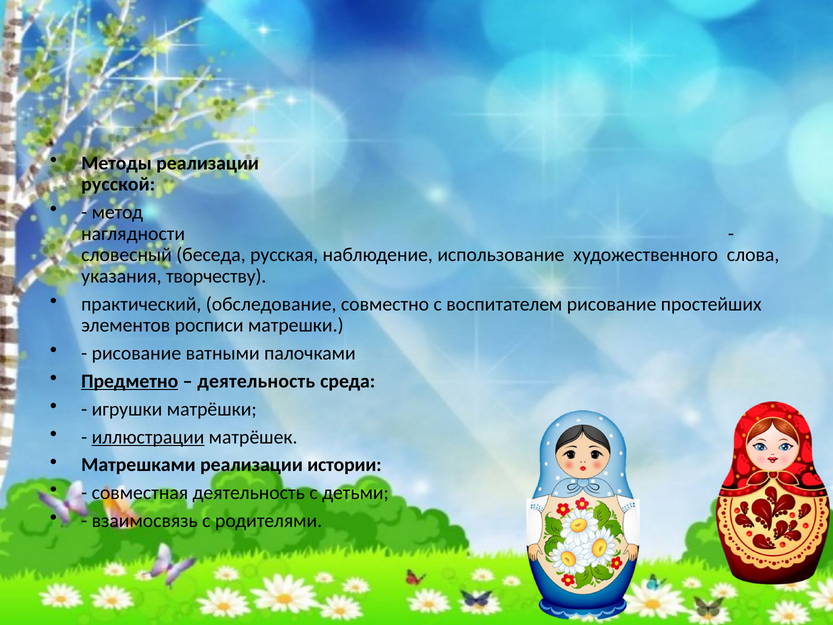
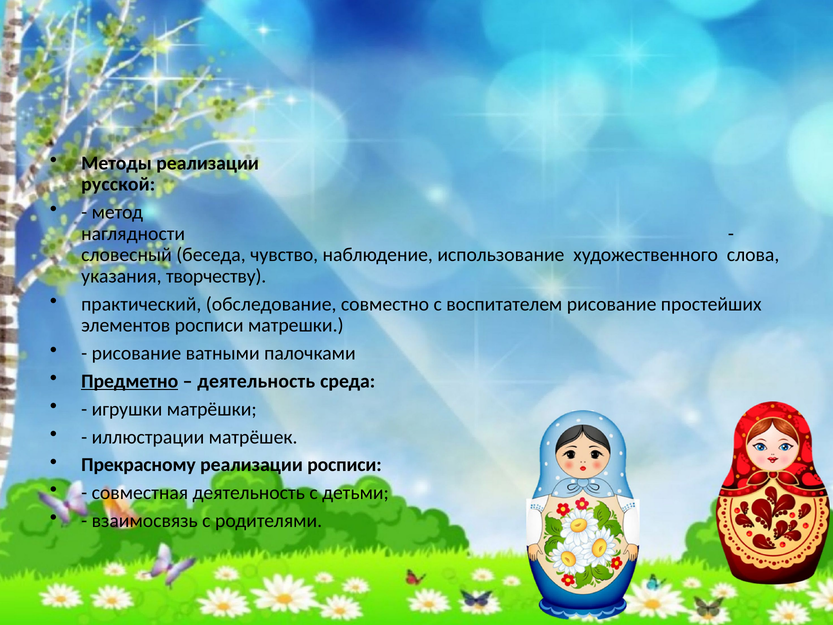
русская: русская -> чувство (284, 255)
иллюстрации underline: present -> none (148, 437)
Матрешками: Матрешками -> Прекрасному (139, 465)
реализации истории: истории -> росписи (344, 465)
